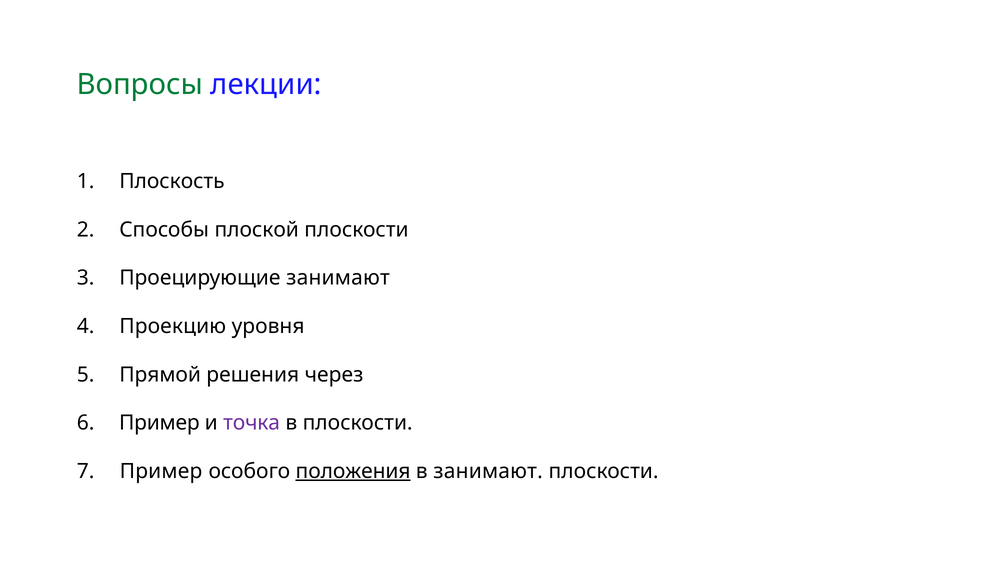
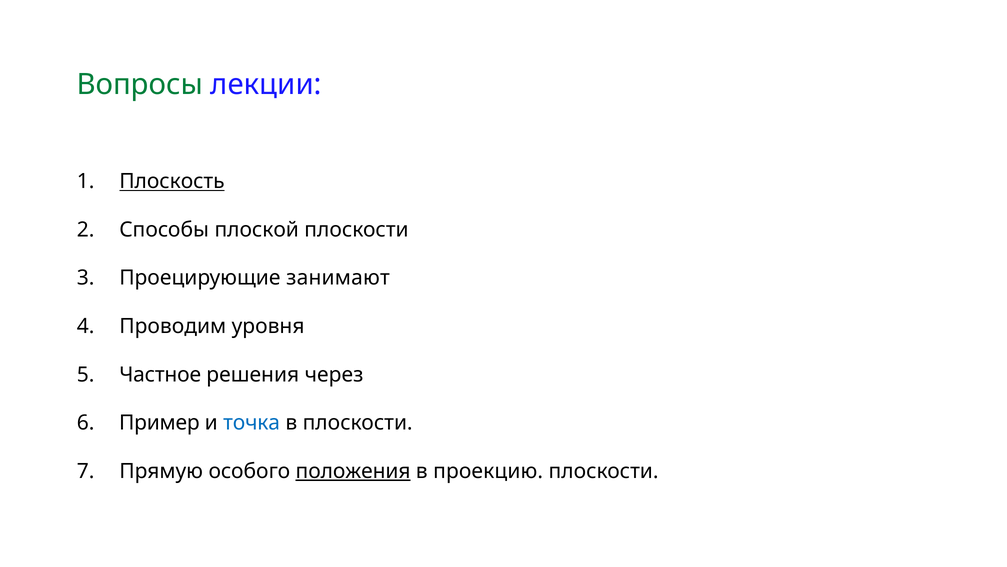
Плоскость underline: none -> present (172, 181)
Проекцию: Проекцию -> Проводим (173, 326)
Прямой: Прямой -> Частное (160, 374)
точка colour: purple -> blue (252, 422)
Пример: Пример -> Прямую (161, 471)
в занимают: занимают -> проекцию (488, 471)
